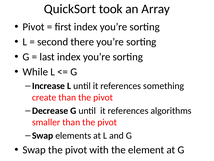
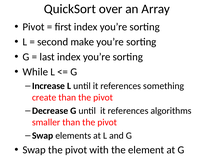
took: took -> over (111, 9)
there: there -> make (82, 42)
